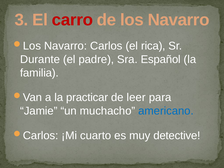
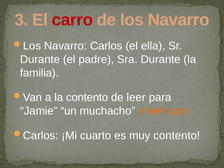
rica: rica -> ella (153, 46)
Sra Español: Español -> Durante (161, 59)
la practicar: practicar -> contento (87, 97)
americano colour: blue -> orange (166, 111)
muy detective: detective -> contento (177, 136)
